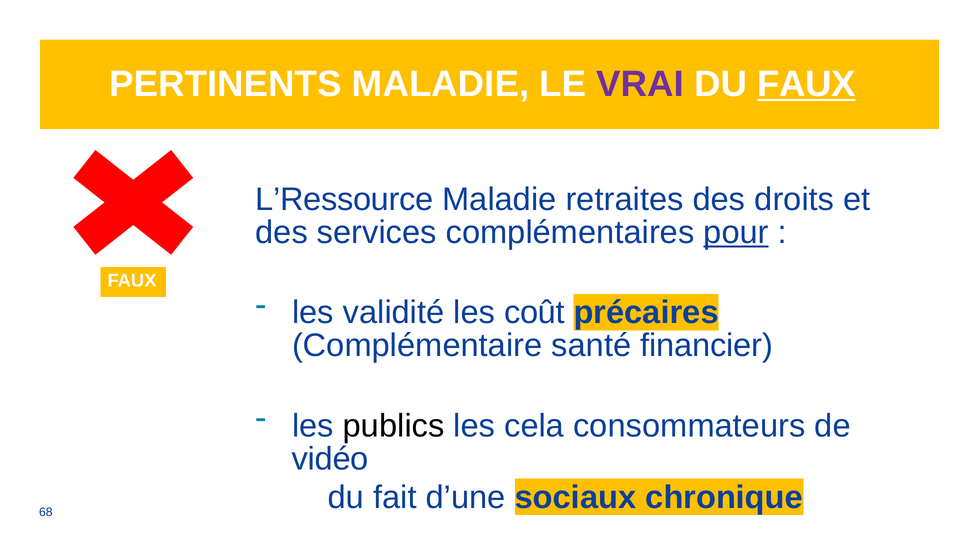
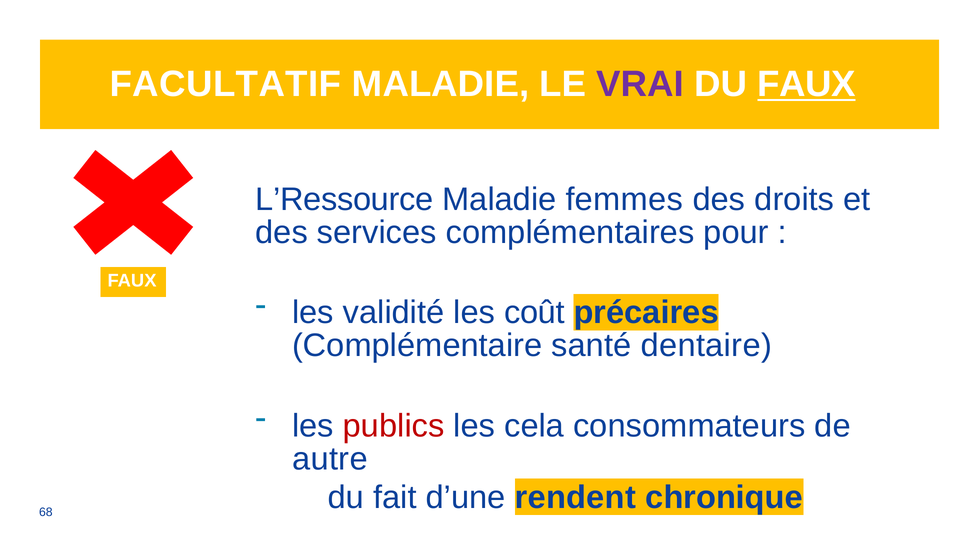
PERTINENTS: PERTINENTS -> FACULTATIF (225, 84)
retraites: retraites -> femmes (624, 200)
pour underline: present -> none (736, 233)
financier: financier -> dentaire (706, 346)
publics colour: black -> red (394, 427)
vidéo: vidéo -> autre (330, 459)
sociaux: sociaux -> rendent (575, 498)
